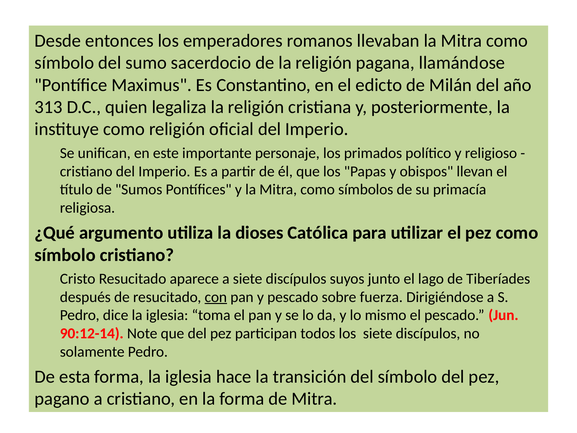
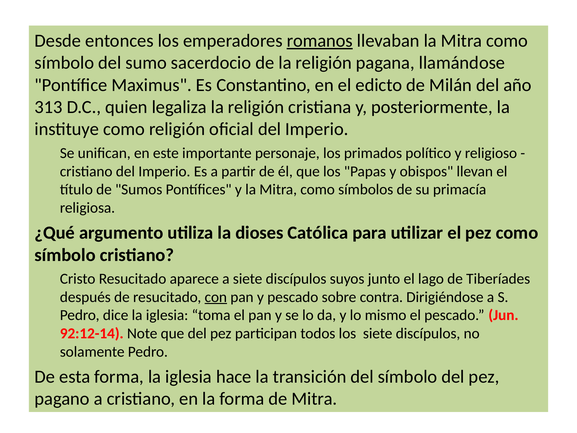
romanos underline: none -> present (320, 41)
fuerza: fuerza -> contra (381, 297)
90:12-14: 90:12-14 -> 92:12-14 (92, 333)
